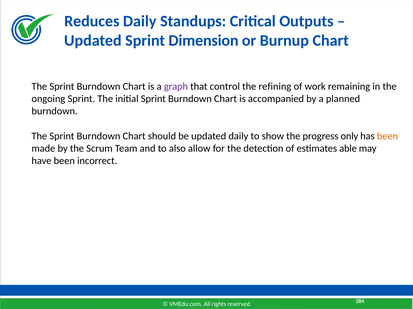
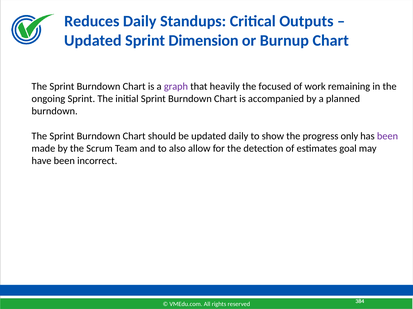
control: control -> heavily (225, 87)
refining: refining -> focused (275, 87)
been colour: orange -> purple (388, 136)
able: able -> goal (348, 149)
